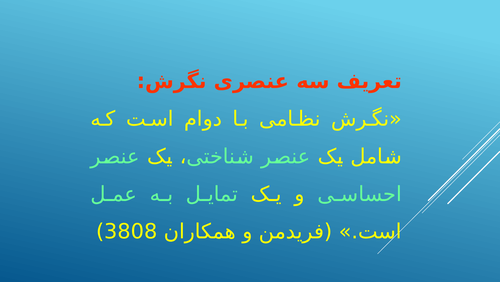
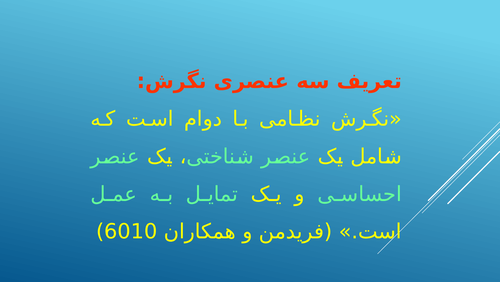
3808: 3808 -> 6010 (131, 231)
